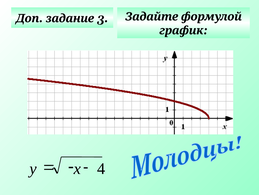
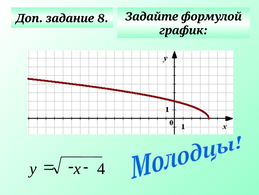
3: 3 -> 8 (103, 18)
